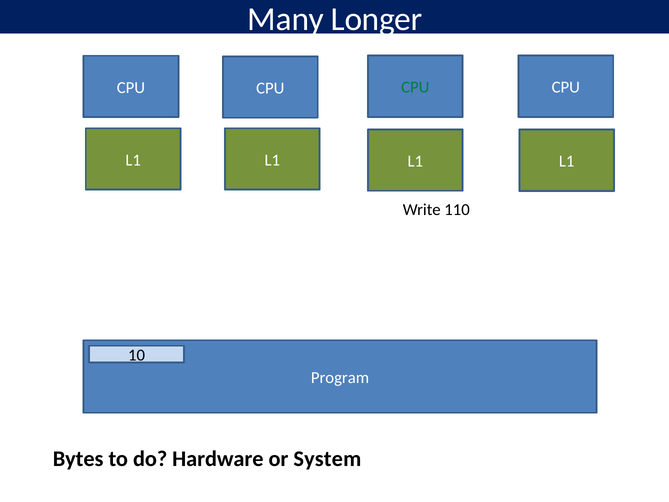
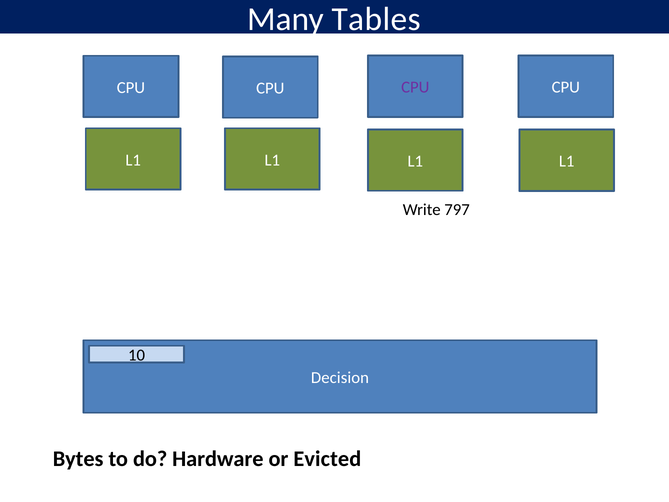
Longer: Longer -> Tables (376, 19)
CPU colour: green -> purple (415, 87)
110: 110 -> 797 (457, 210)
Program: Program -> Decision (340, 377)
System: System -> Evicted (327, 458)
